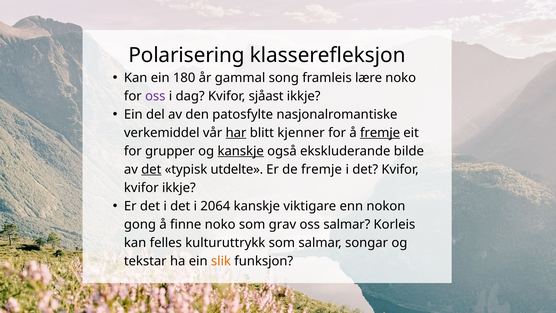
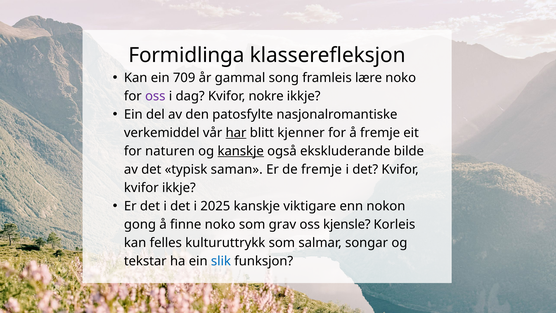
Polarisering: Polarisering -> Formidlinga (187, 55)
180: 180 -> 709 (184, 78)
sjåast: sjåast -> nokre (266, 96)
fremje underline: present -> none (380, 133)
grupper: grupper -> naturen (170, 151)
det underline: present -> none (151, 169)
utdelte: utdelte -> saman (237, 169)
2064: 2064 -> 2025 (215, 206)
oss salmar: salmar -> kjensle (347, 224)
slik colour: orange -> blue (221, 261)
